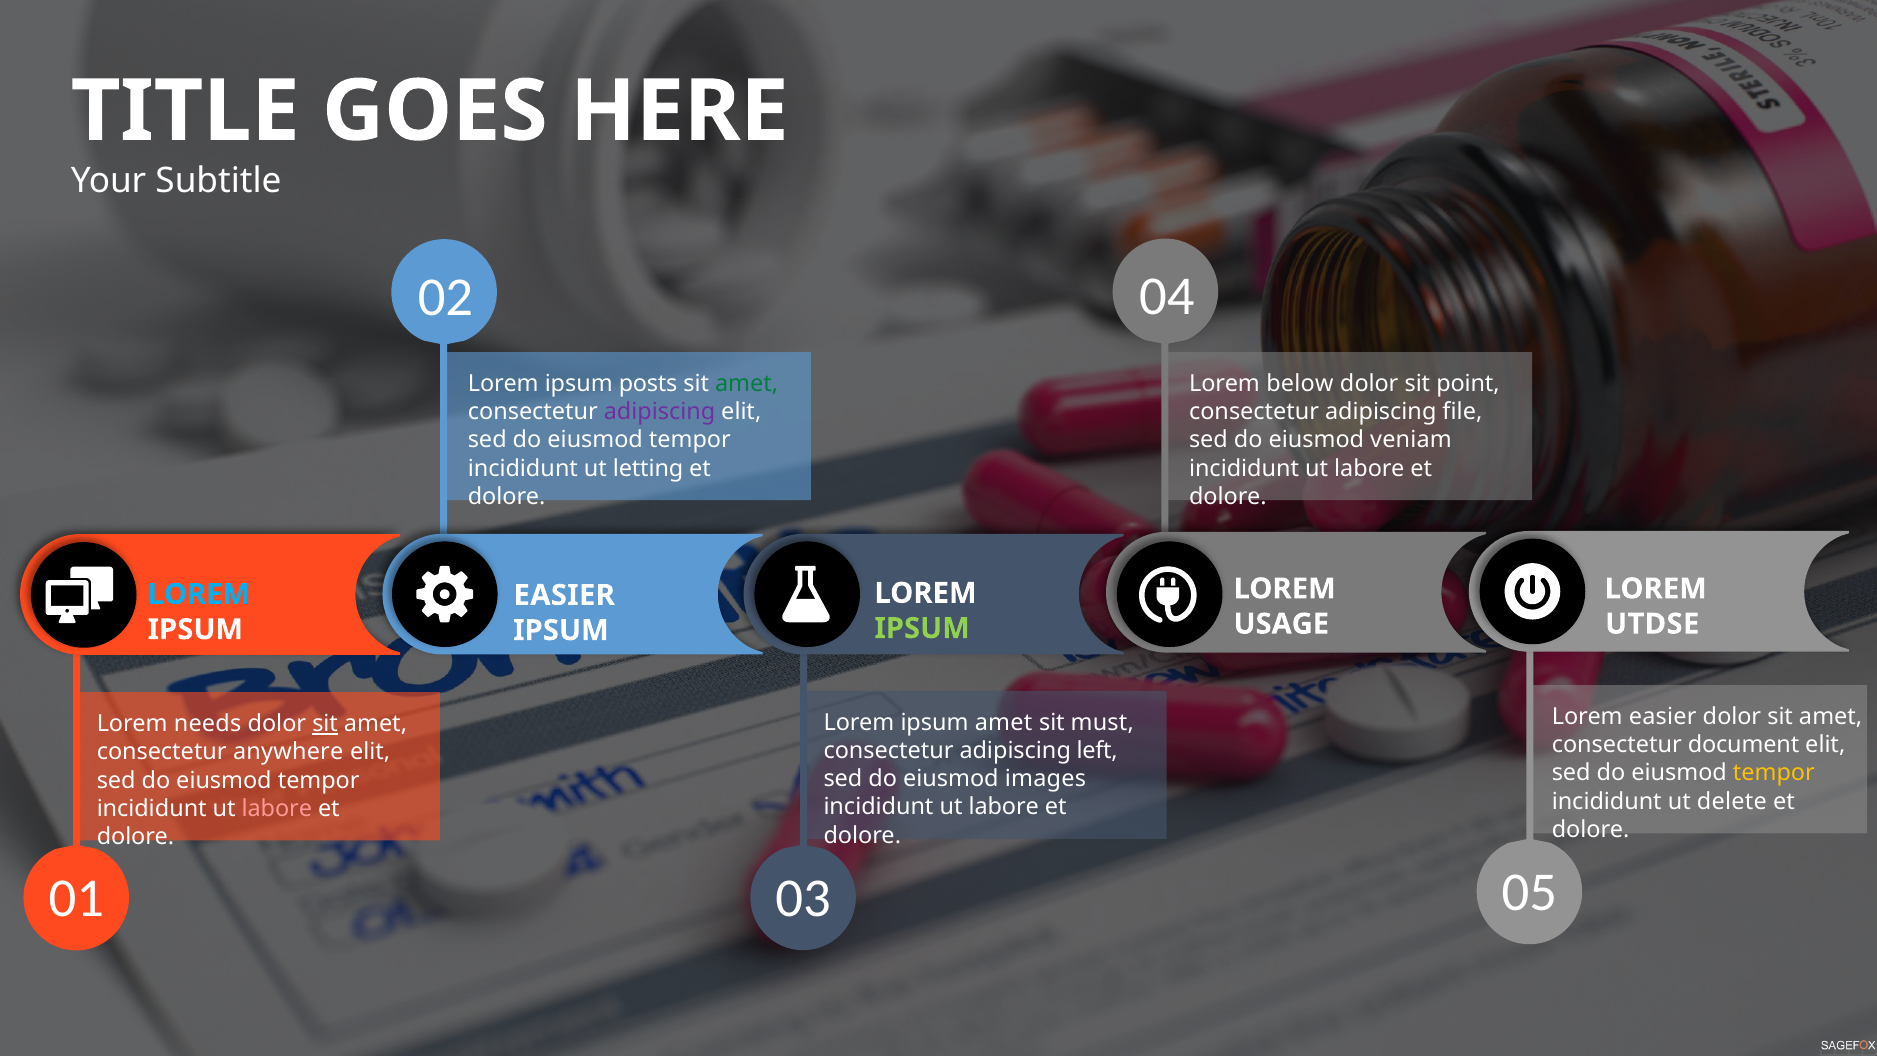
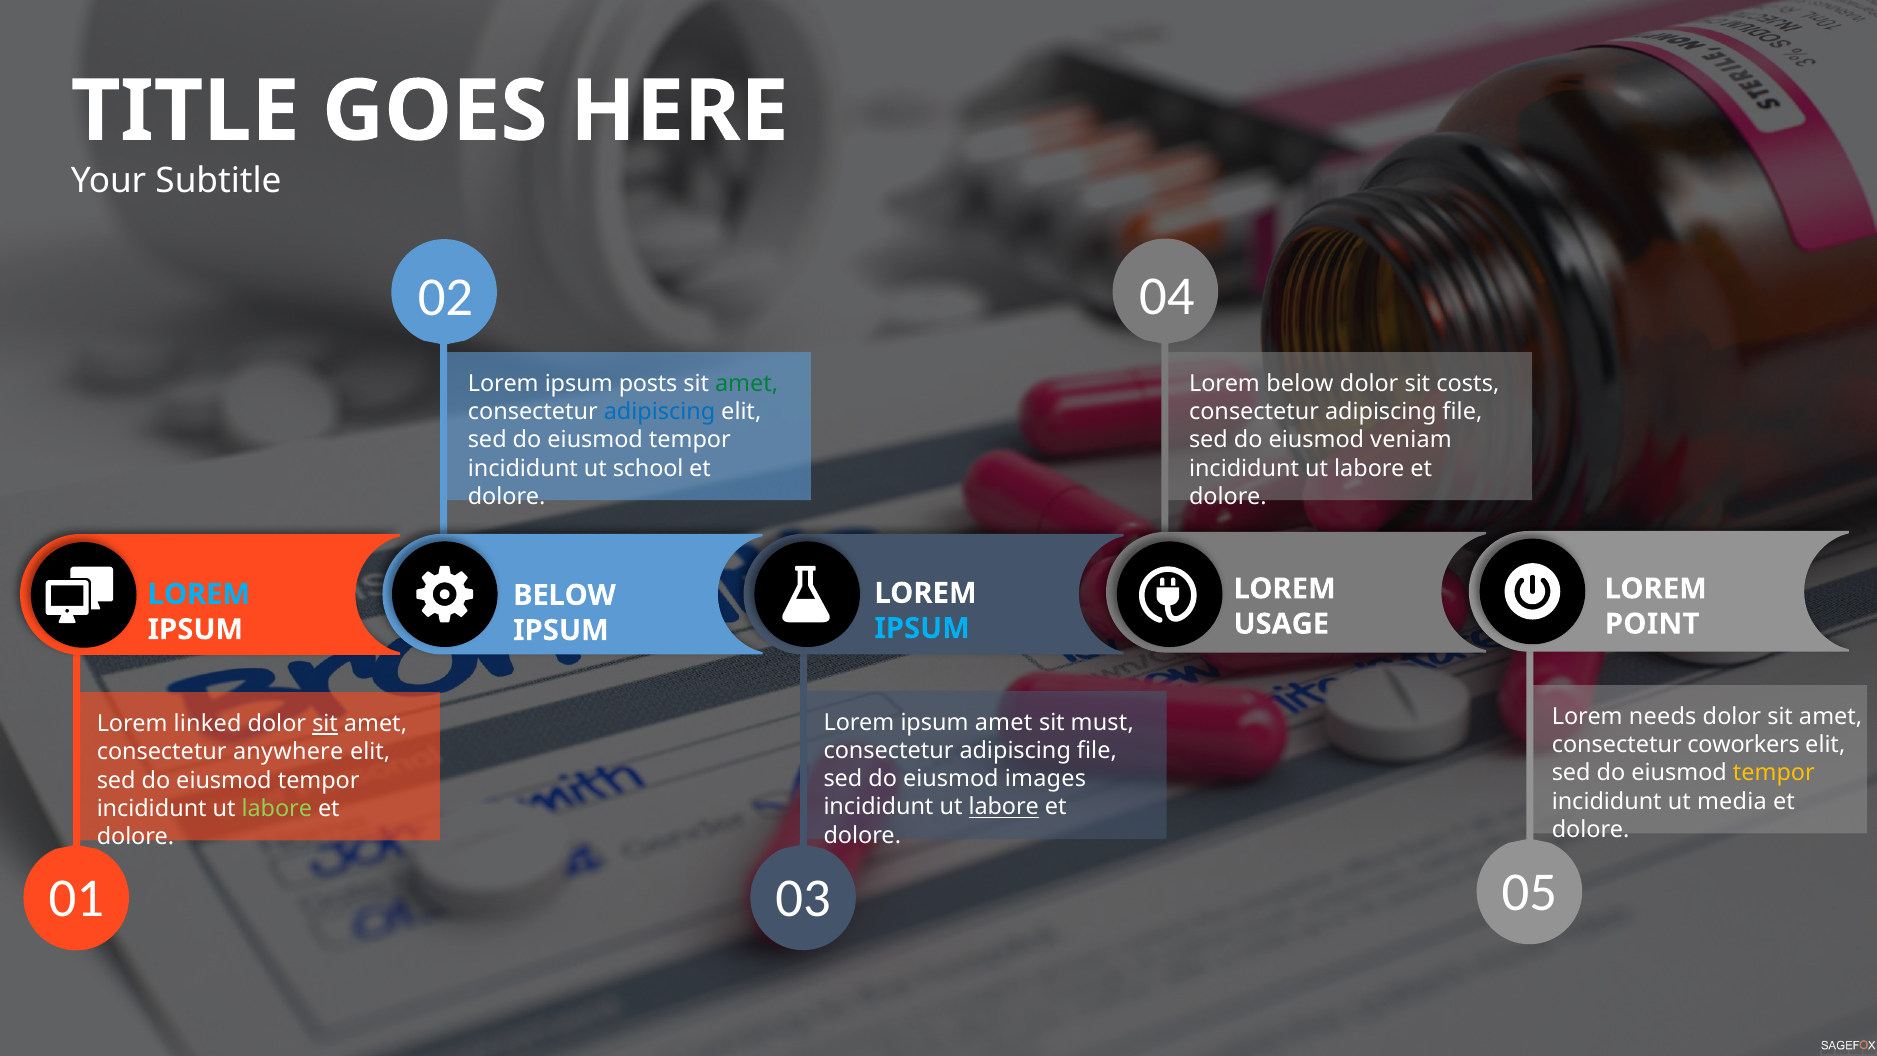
point: point -> costs (1468, 384)
adipiscing colour: purple -> blue (660, 412)
letting: letting -> school (648, 468)
EASIER: EASIER -> BELOW (565, 595)
UTDSE: UTDSE -> POINT (1652, 624)
IPSUM colour: light green -> light blue (922, 628)
easier: easier -> needs (1663, 717)
needs: needs -> linked (208, 724)
document: document -> coworkers (1744, 745)
left: left -> file (1097, 751)
delete: delete -> media (1732, 801)
labore underline: none -> present (1004, 807)
labore colour: pink -> light green (277, 808)
